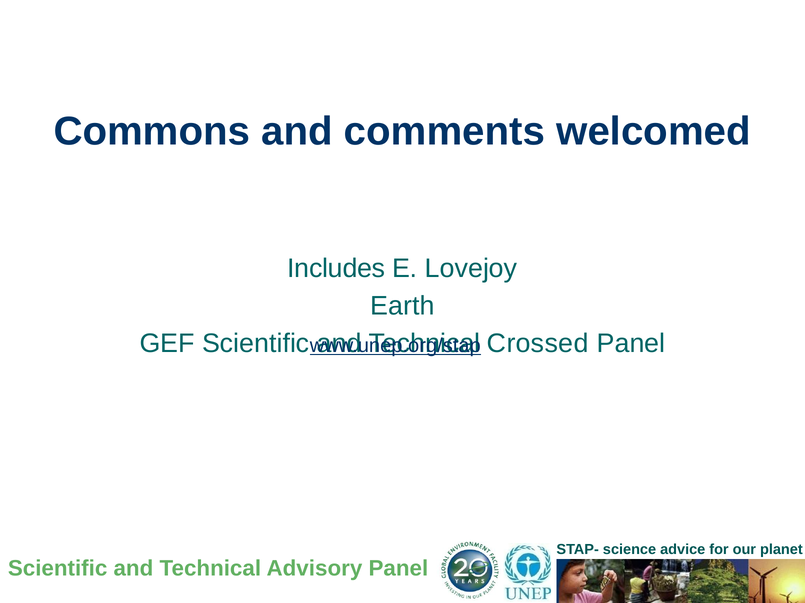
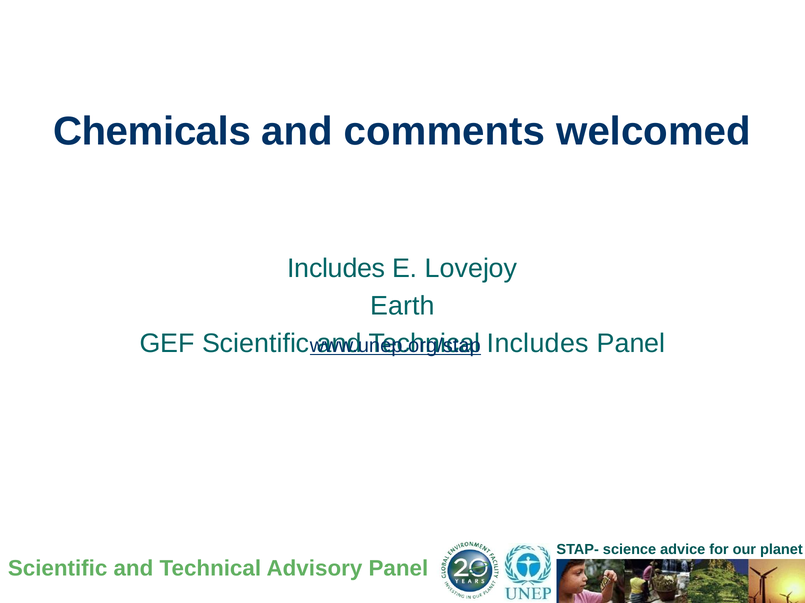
Commons: Commons -> Chemicals (152, 132)
Crossed: Crossed -> Includes (538, 344)
